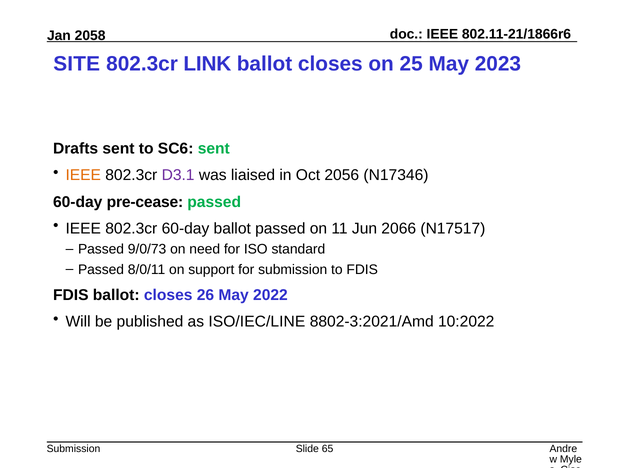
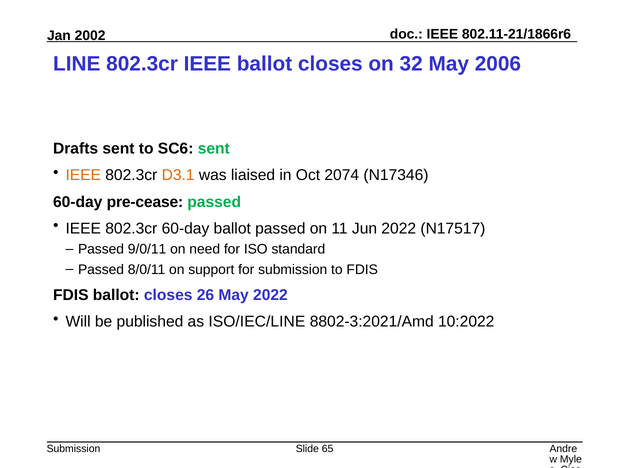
2058: 2058 -> 2002 (90, 35)
SITE: SITE -> LINE (77, 64)
802.3cr LINK: LINK -> IEEE (207, 64)
25: 25 -> 32 (411, 64)
2023: 2023 -> 2006 (498, 64)
D3.1 colour: purple -> orange (178, 175)
2056: 2056 -> 2074 (342, 175)
Jun 2066: 2066 -> 2022 (399, 228)
9/0/73: 9/0/73 -> 9/0/11 (147, 249)
